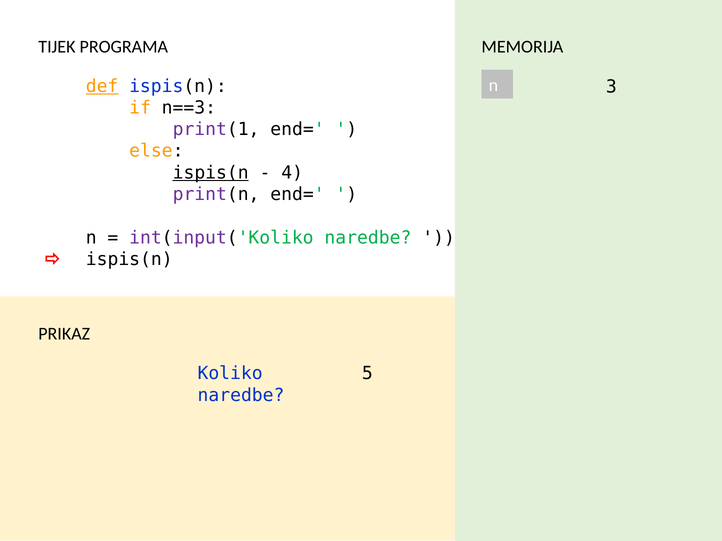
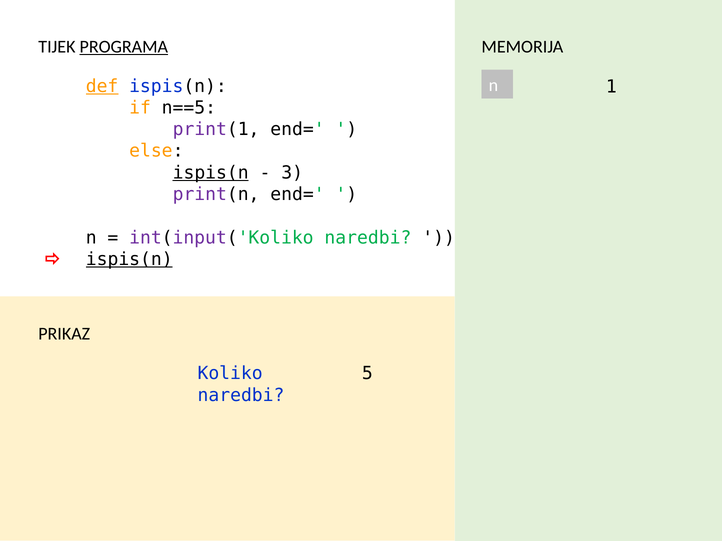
PROGRAMA underline: none -> present (124, 47)
3: 3 -> 1 (611, 87)
n==3: n==3 -> n==5 (189, 108)
4: 4 -> 3 (292, 173)
int(input('Koliko naredbe: naredbe -> naredbi (368, 238)
ispis(n underline: none -> present (129, 259)
naredbe: naredbe -> naredbi (241, 395)
